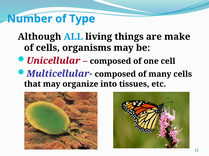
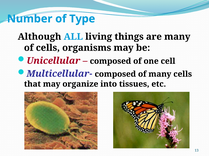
are make: make -> many (177, 37)
